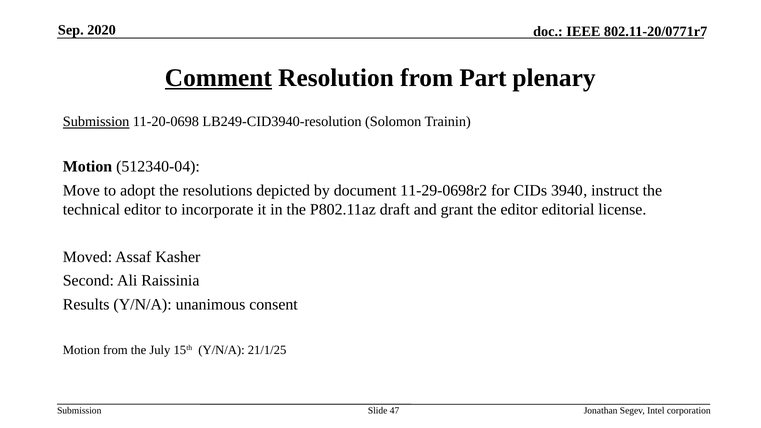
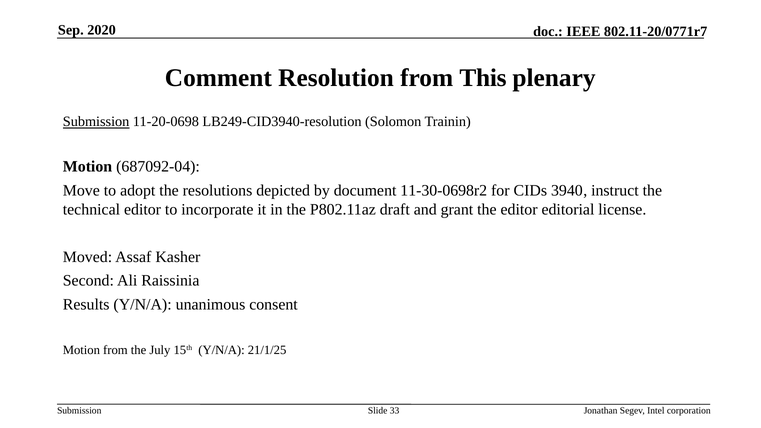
Comment underline: present -> none (218, 78)
Part: Part -> This (483, 78)
512340-04: 512340-04 -> 687092-04 (158, 167)
11-29-0698r2: 11-29-0698r2 -> 11-30-0698r2 (444, 190)
47: 47 -> 33 (395, 411)
